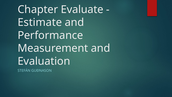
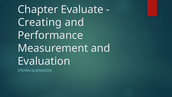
Estimate: Estimate -> Creating (40, 22)
